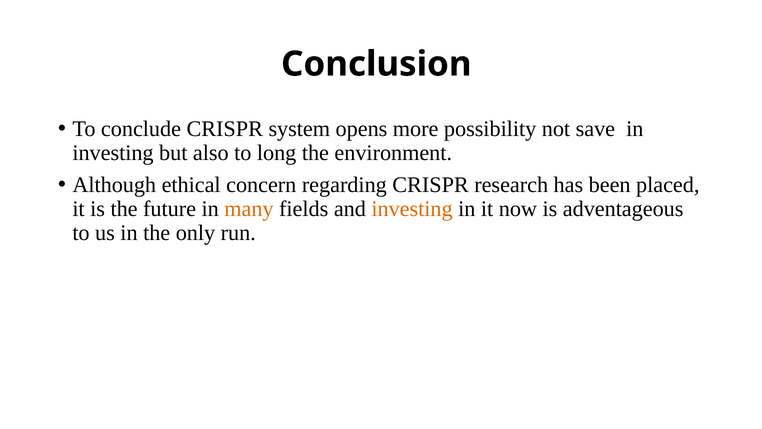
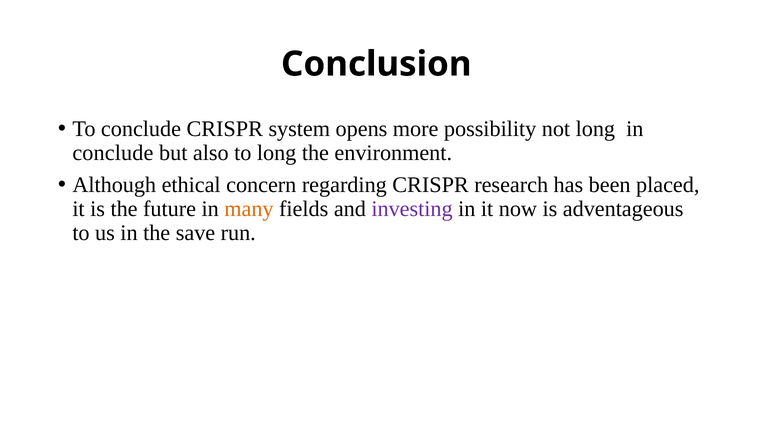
not save: save -> long (595, 129)
investing: investing -> conclude (113, 153)
investing colour: orange -> purple (412, 209)
only: only -> save (195, 233)
